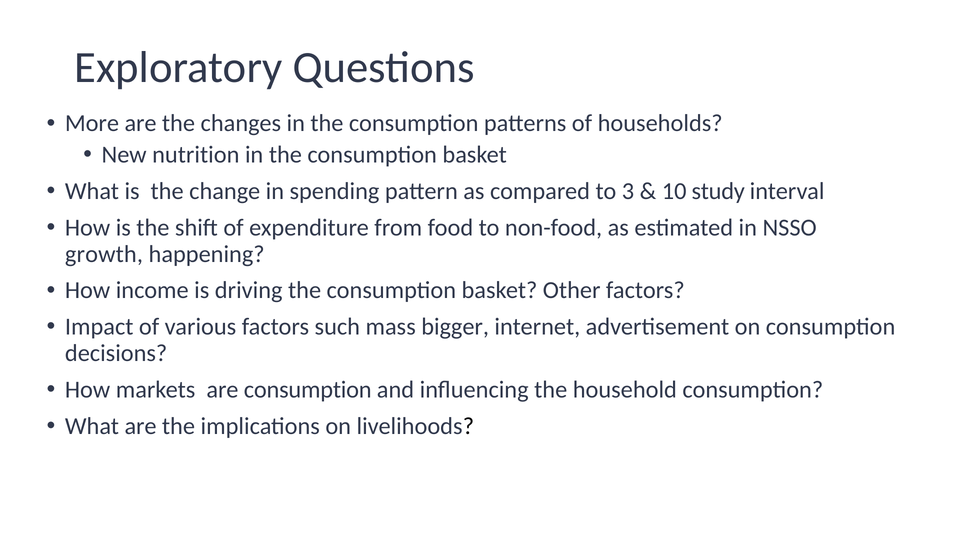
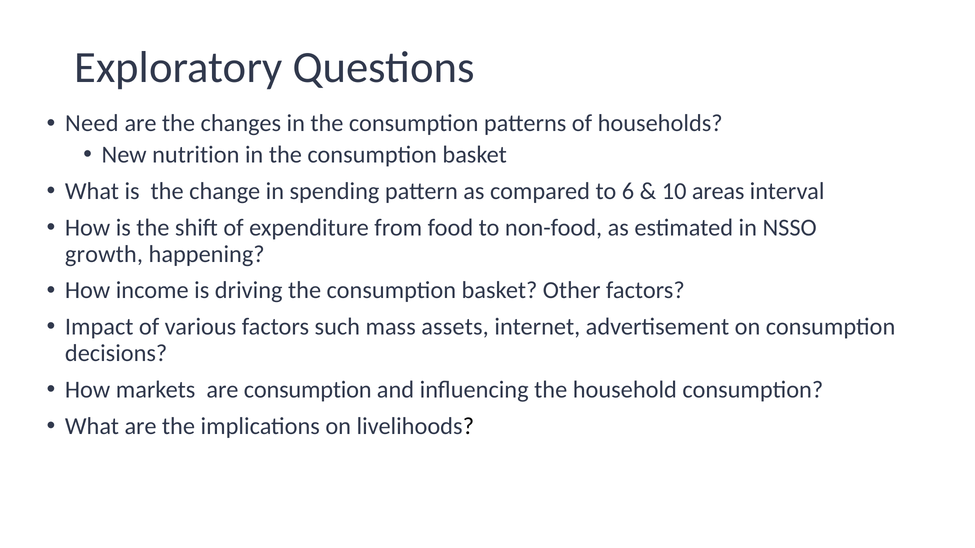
More: More -> Need (92, 124)
3: 3 -> 6 (628, 191)
study: study -> areas (718, 191)
bigger: bigger -> assets (455, 327)
